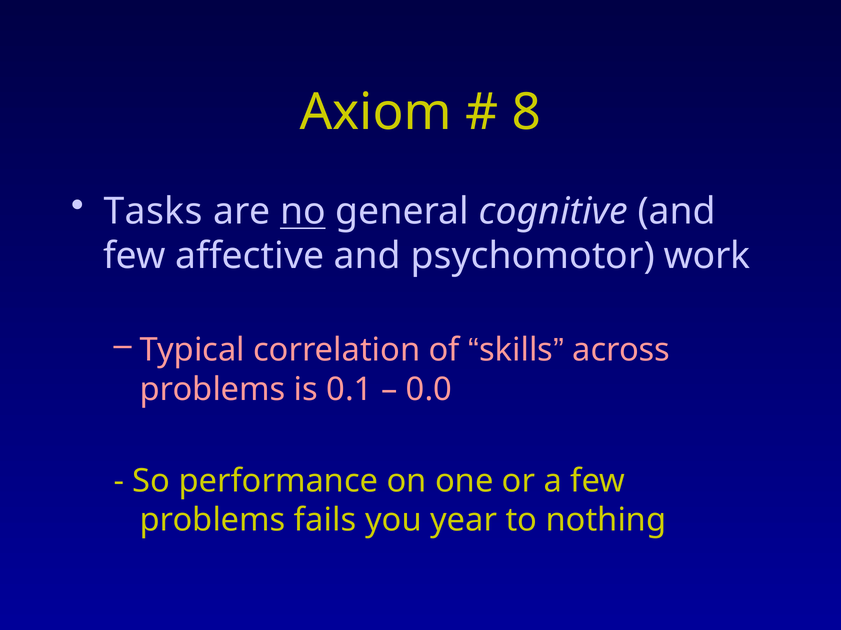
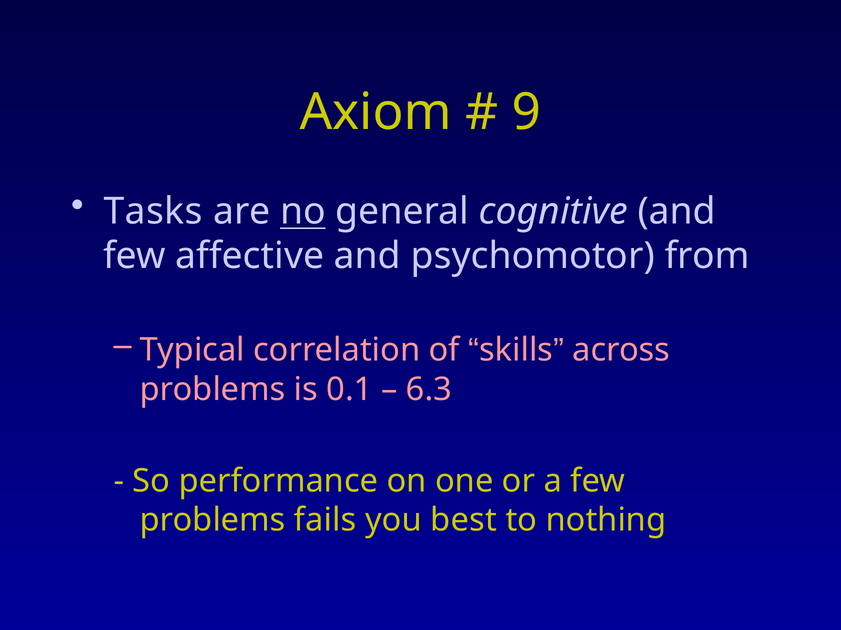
8: 8 -> 9 (526, 112)
work: work -> from (707, 256)
0.0: 0.0 -> 6.3 (429, 390)
year: year -> best (464, 521)
